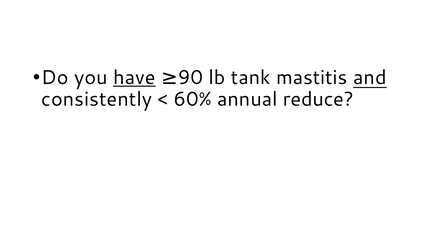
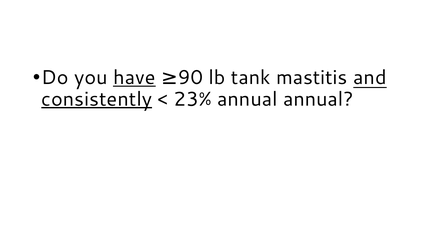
consistently underline: none -> present (97, 99)
60%: 60% -> 23% (193, 99)
annual reduce: reduce -> annual (318, 99)
